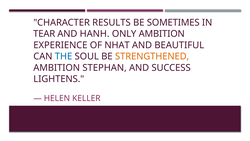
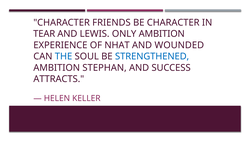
RESULTS: RESULTS -> FRIENDS (111, 23)
BE SOMETIMES: SOMETIMES -> CHARACTER (173, 23)
HANH: HANH -> LEWIS (95, 34)
BEAUTIFUL: BEAUTIFUL -> WOUNDED (179, 45)
STRENGTHENED colour: orange -> blue (152, 56)
LIGHTENS: LIGHTENS -> ATTRACTS (59, 79)
